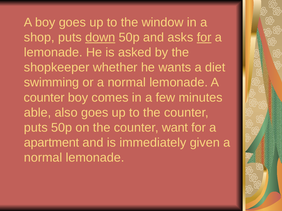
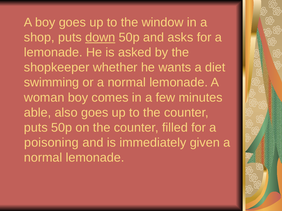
for underline: present -> none (204, 38)
counter: counter -> woman (44, 98)
want: want -> filled (175, 128)
apartment: apartment -> poisoning (51, 143)
